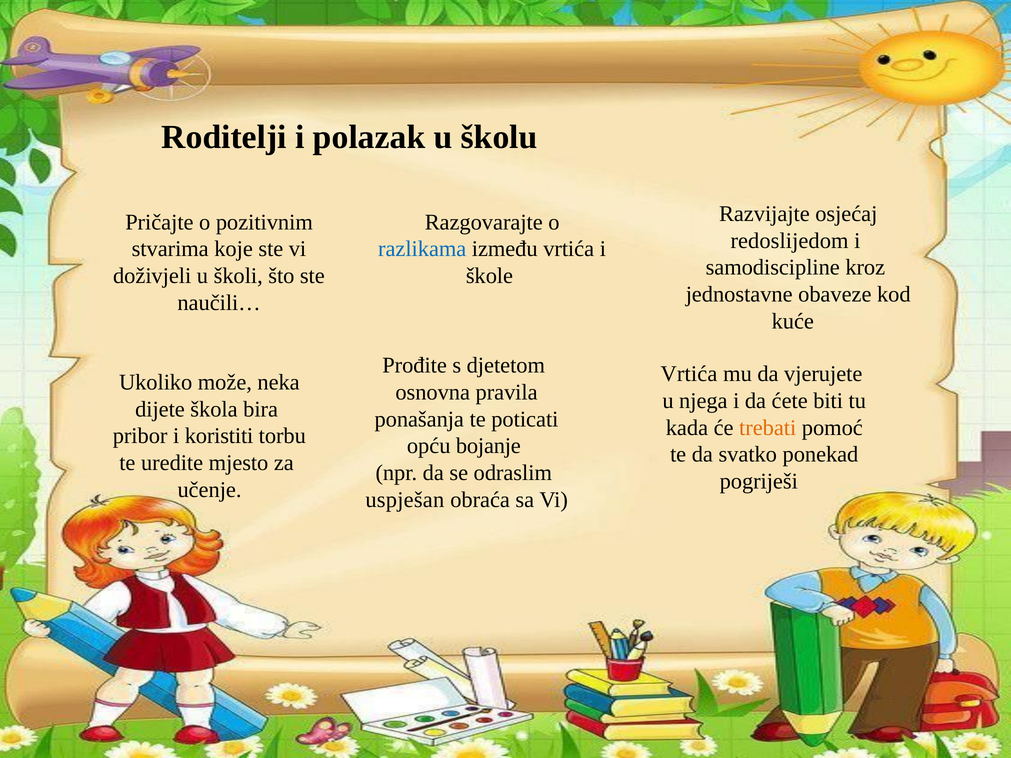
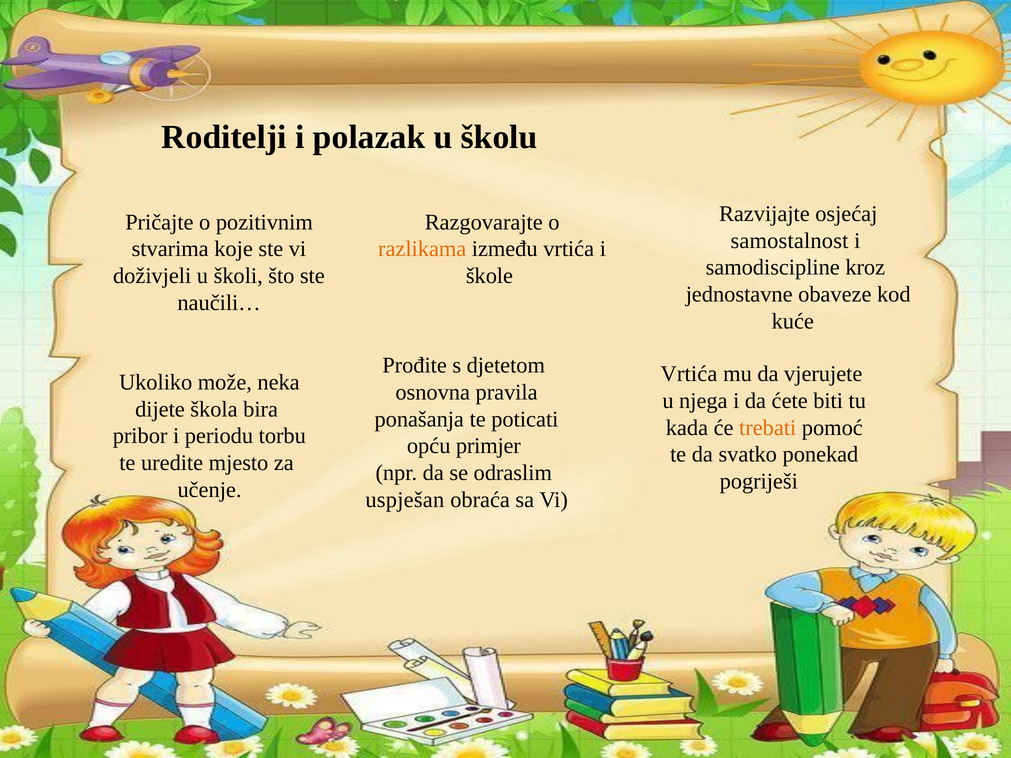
redoslijedom: redoslijedom -> samostalnost (789, 241)
razlikama colour: blue -> orange (422, 249)
koristiti: koristiti -> periodu (219, 436)
bojanje: bojanje -> primjer (488, 446)
